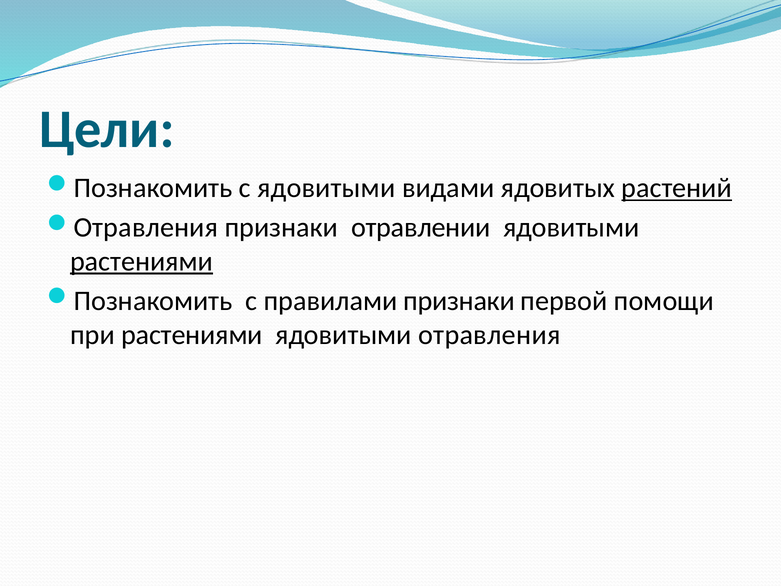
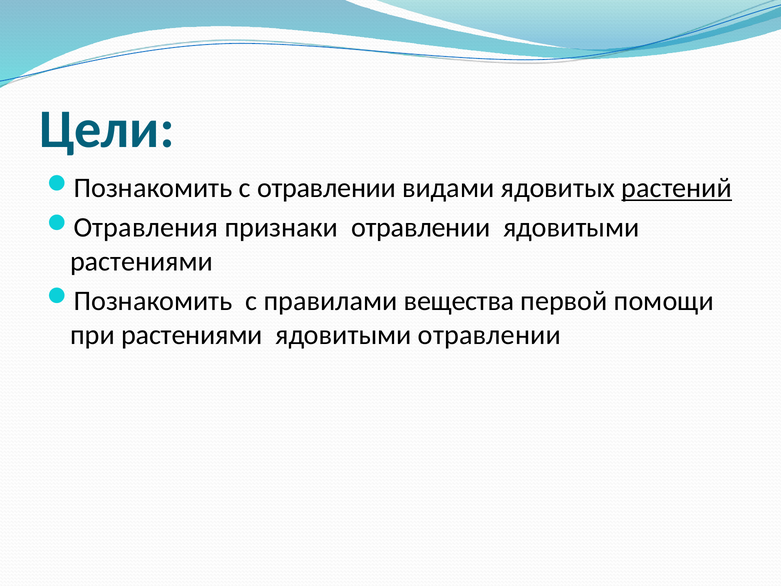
с ядовитыми: ядовитыми -> отравлении (326, 188)
растениями underline: present -> none (142, 261)
правилами признаки: признаки -> вещества (459, 301)
ядовитыми отравления: отравления -> отравлении (489, 335)
